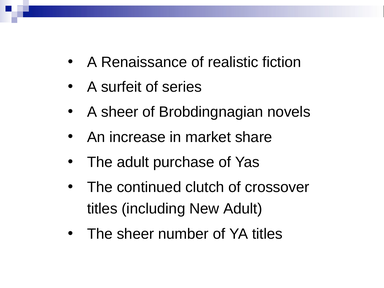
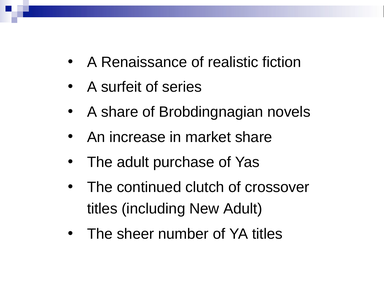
A sheer: sheer -> share (120, 112)
